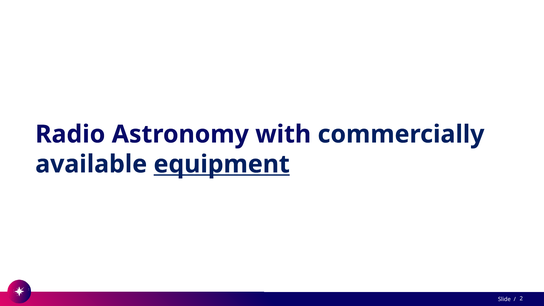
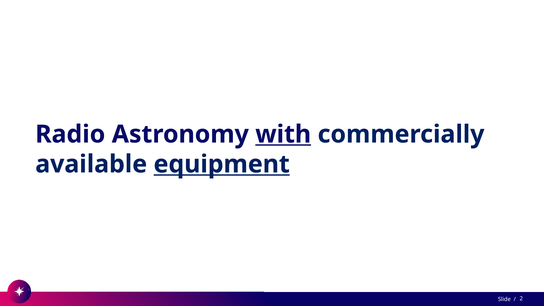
with underline: none -> present (283, 134)
